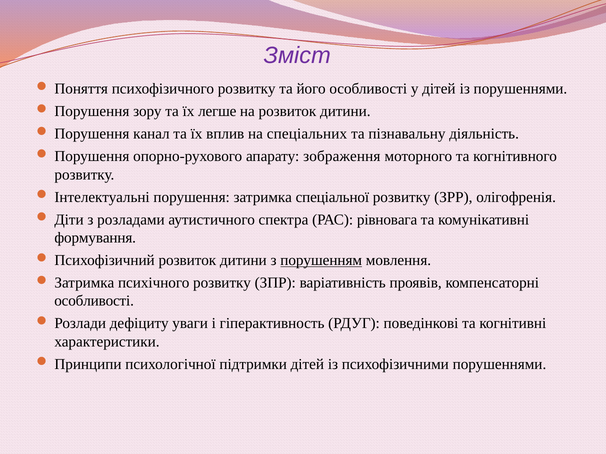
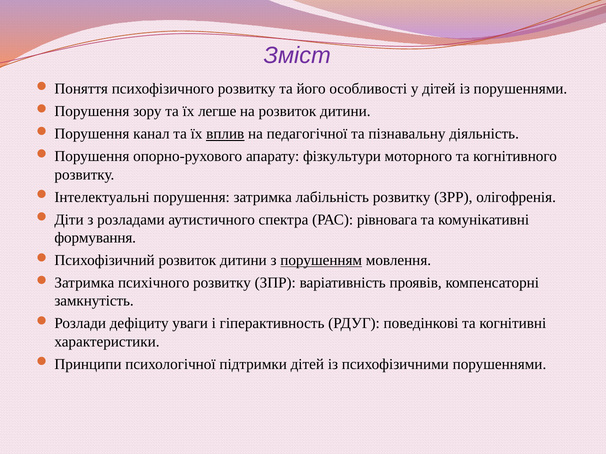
вплив underline: none -> present (225, 134)
спеціальних: спеціальних -> педагогічної (307, 134)
зображення: зображення -> фізкультури (342, 157)
спеціальної: спеціальної -> лабільність (332, 197)
особливості: особливості -> замкнутість (94, 301)
